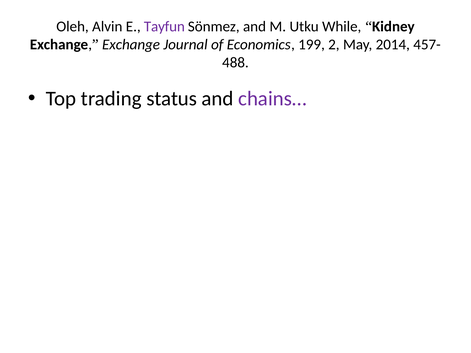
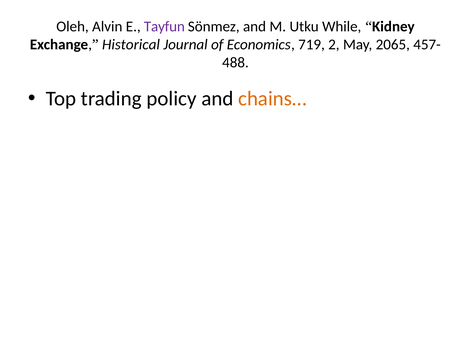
Exchange Exchange: Exchange -> Historical (131, 45)
199: 199 -> 719 (312, 45)
2014: 2014 -> 2065 (393, 45)
status: status -> policy (171, 99)
chains… colour: purple -> orange (272, 99)
